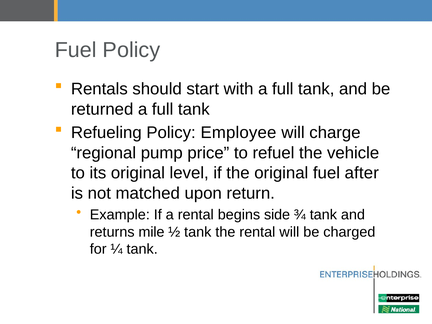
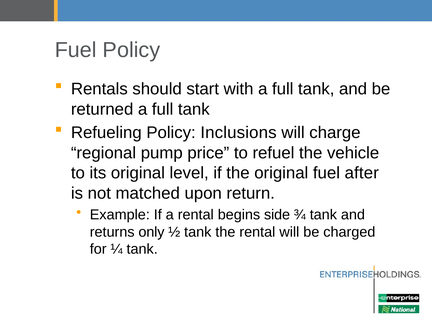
Employee: Employee -> Inclusions (238, 133)
mile: mile -> only (151, 232)
